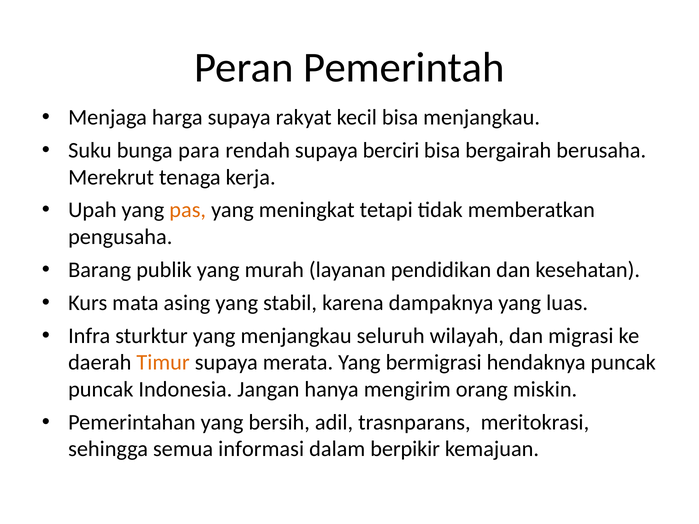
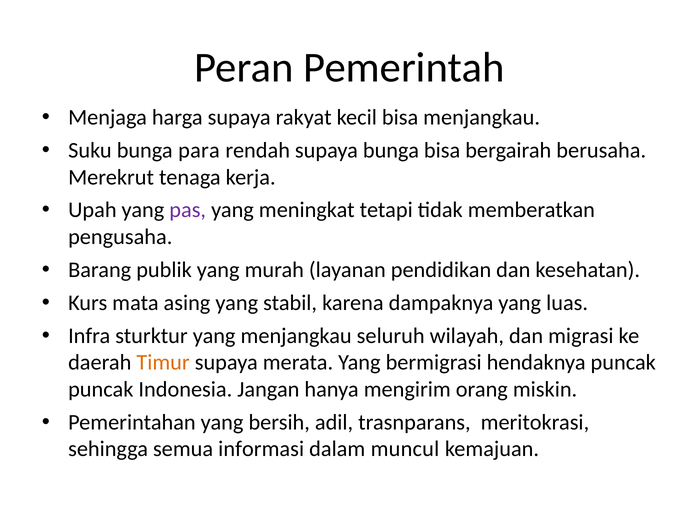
supaya berciri: berciri -> bunga (391, 150)
pas colour: orange -> purple (188, 210)
berpikir: berpikir -> muncul (405, 449)
